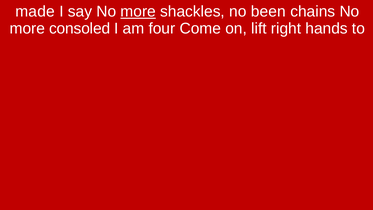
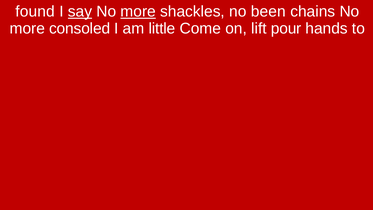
made: made -> found (35, 12)
say underline: none -> present (80, 12)
four: four -> little (162, 28)
right: right -> pour (286, 28)
